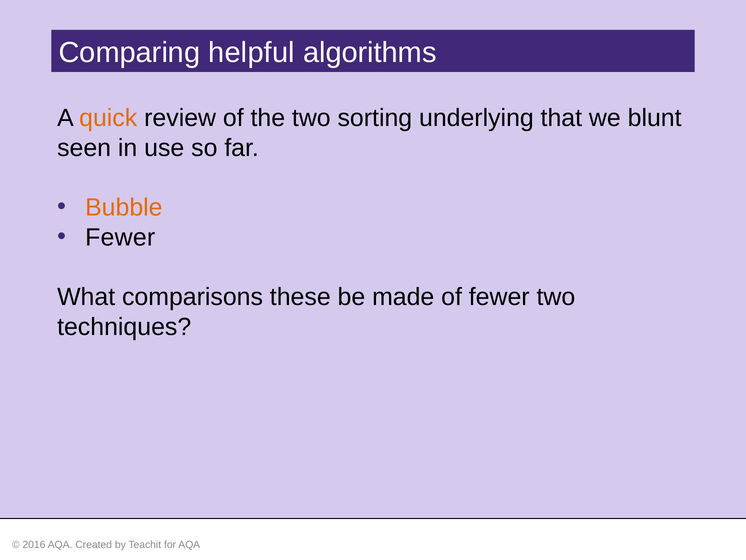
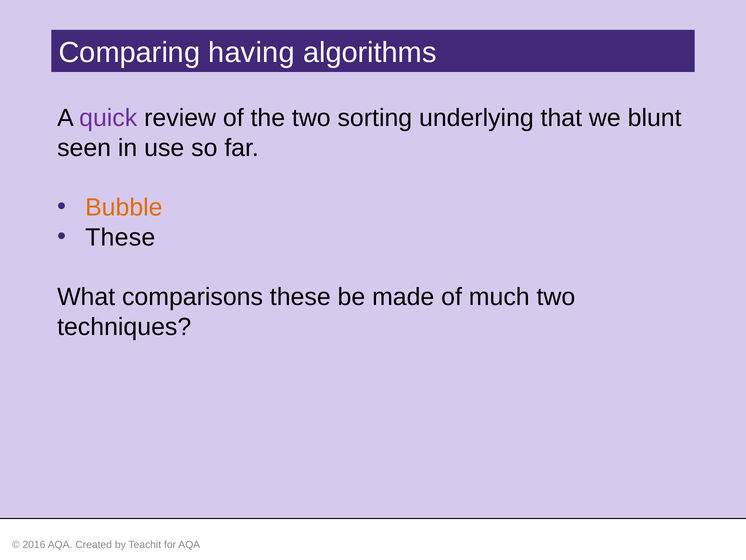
helpful: helpful -> having (252, 53)
quick colour: orange -> purple (108, 118)
Fewer: Fewer -> These (120, 237)
of fewer: fewer -> much (499, 297)
